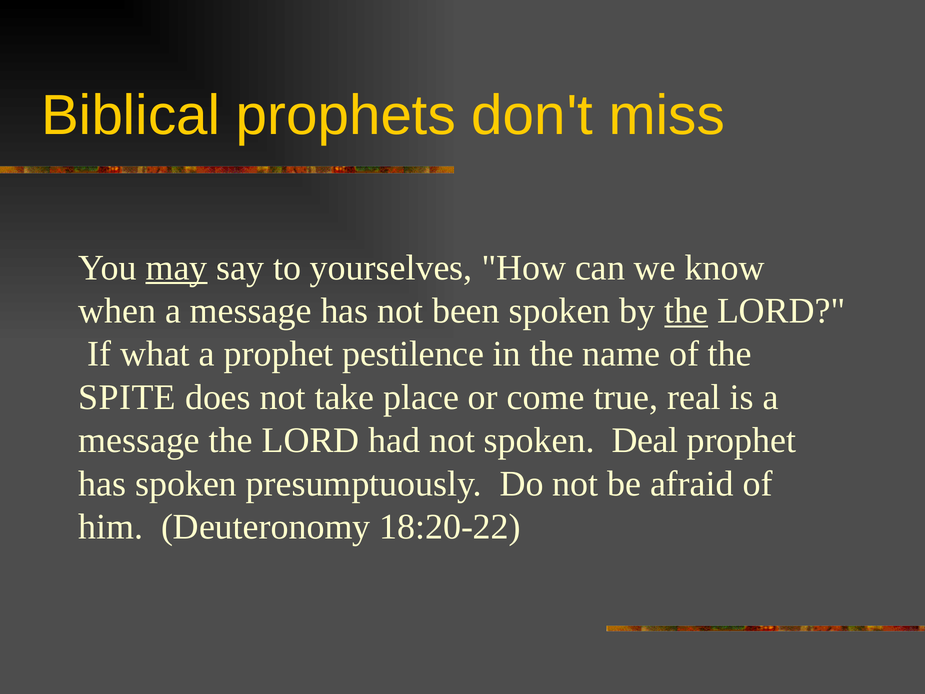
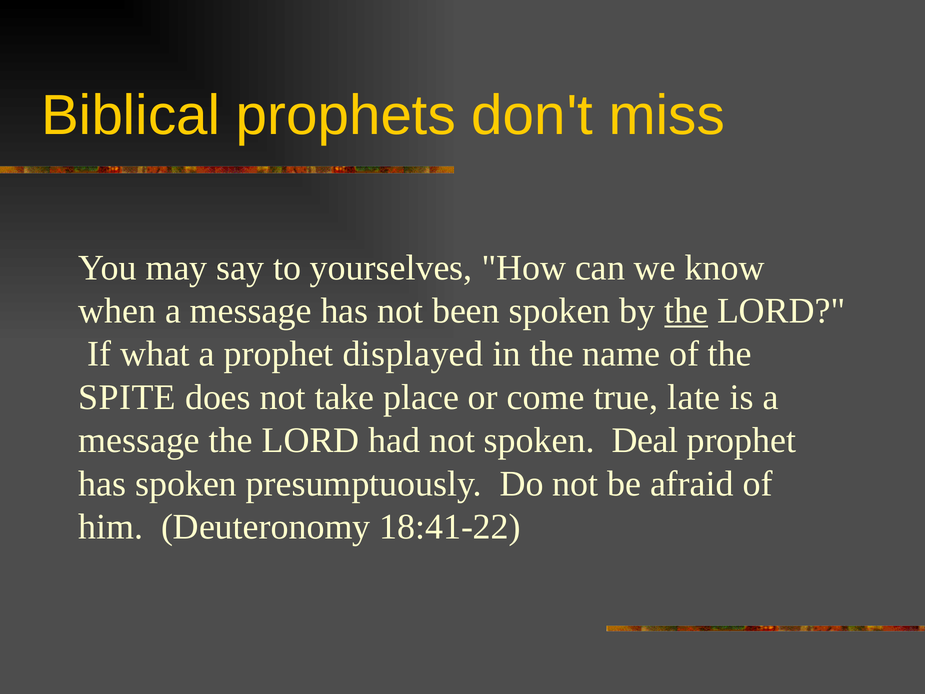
may underline: present -> none (177, 268)
pestilence: pestilence -> displayed (413, 354)
real: real -> late (694, 397)
18:20-22: 18:20-22 -> 18:41-22 (450, 527)
